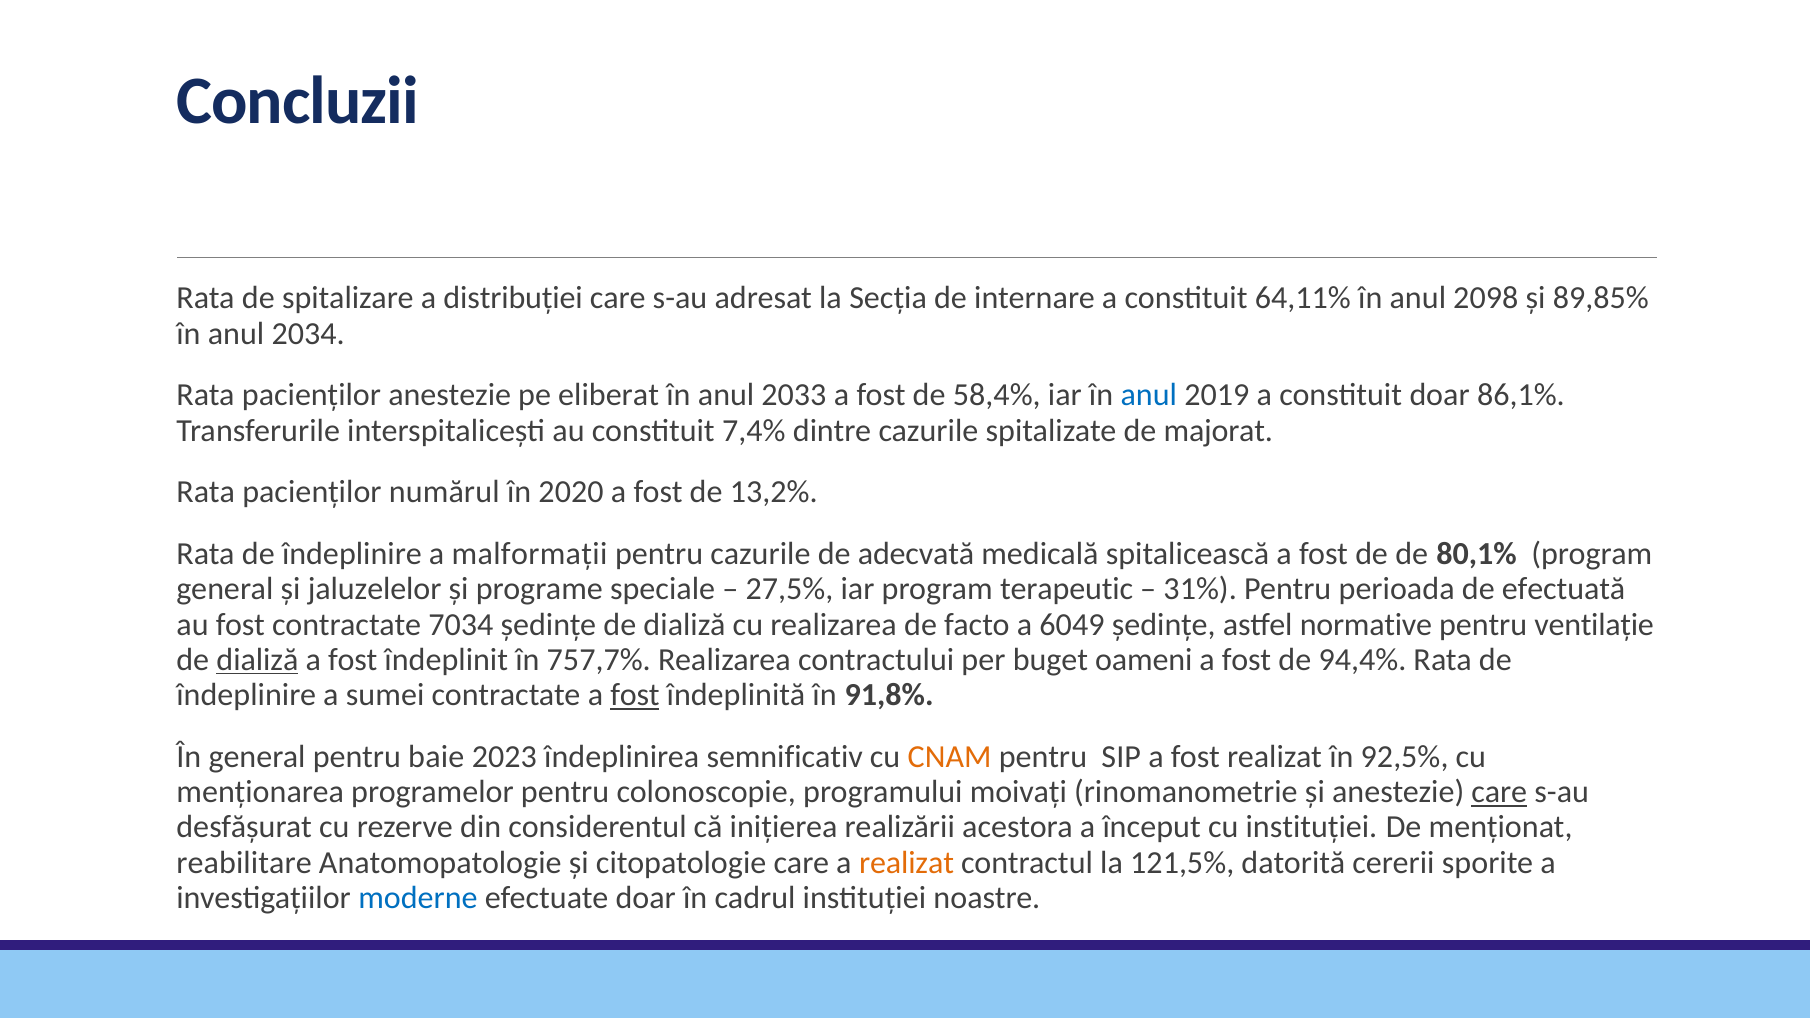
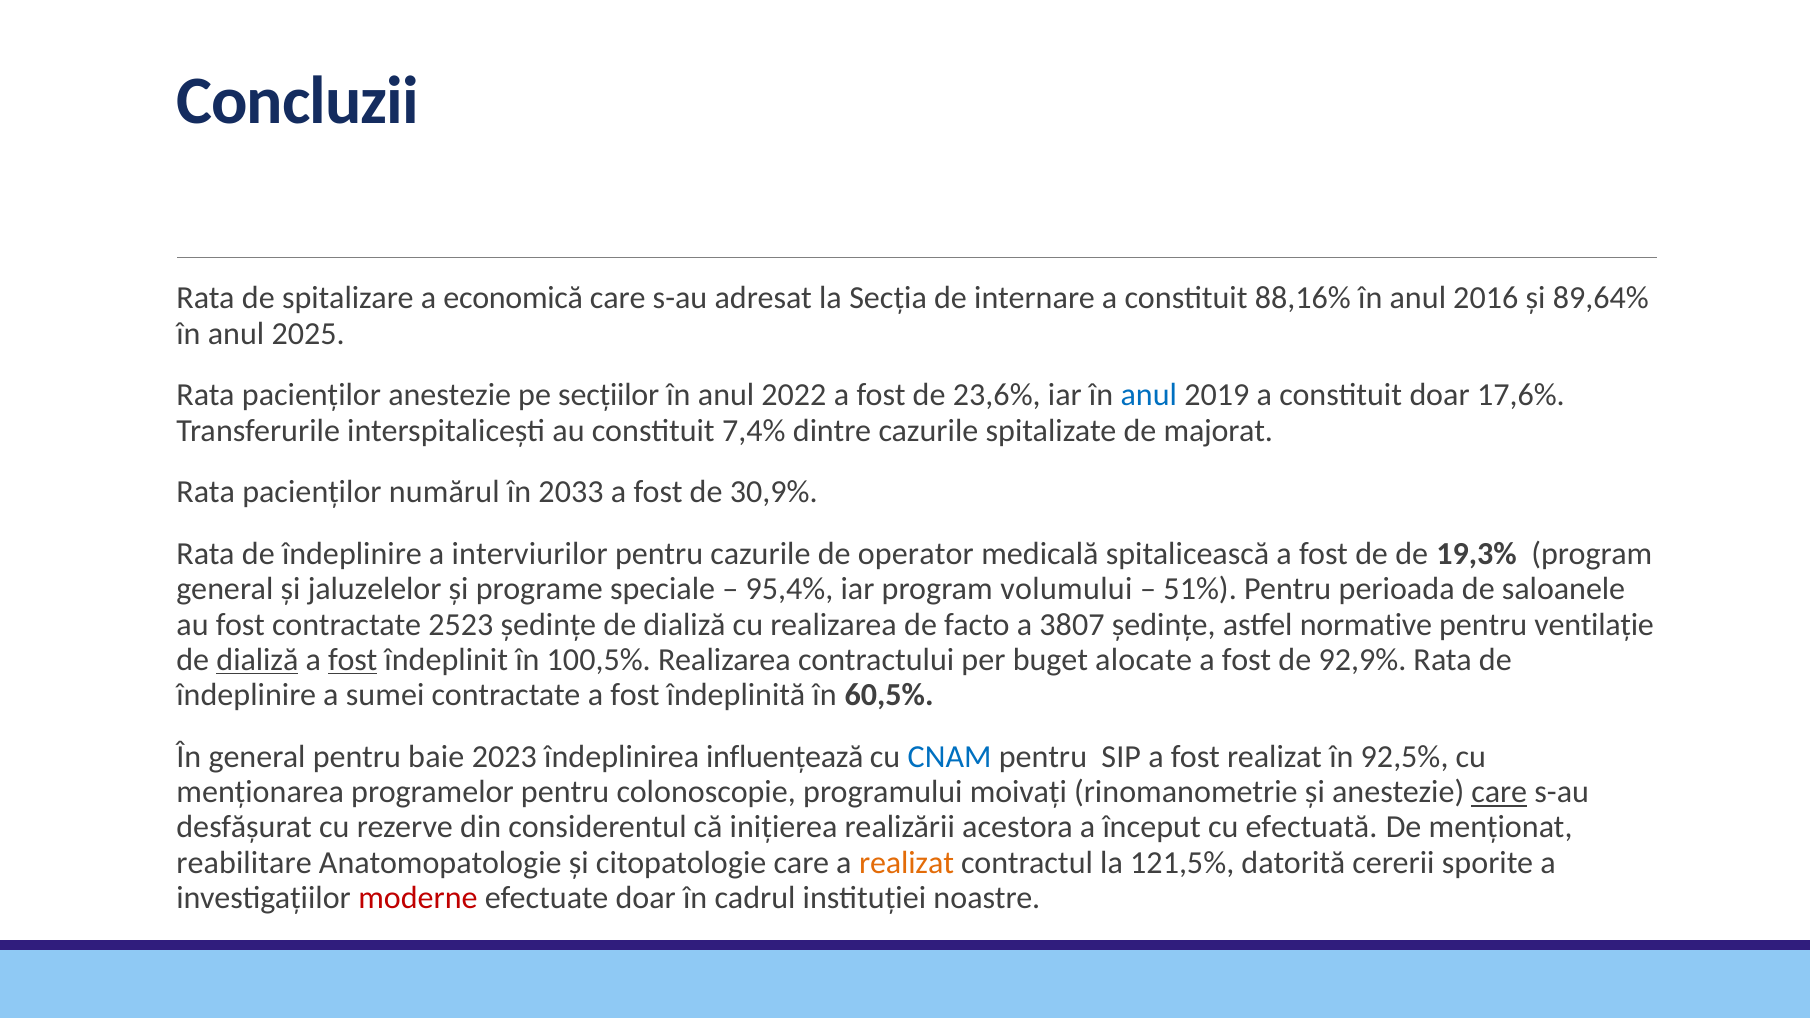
distribuției: distribuției -> economică (513, 298)
64,11%: 64,11% -> 88,16% (1303, 298)
2098: 2098 -> 2016 (1486, 298)
89,85%: 89,85% -> 89,64% (1601, 298)
2034: 2034 -> 2025 (308, 334)
eliberat: eliberat -> secțiilor (609, 395)
2033: 2033 -> 2022 (794, 395)
58,4%: 58,4% -> 23,6% (997, 395)
86,1%: 86,1% -> 17,6% (1521, 395)
2020: 2020 -> 2033 (571, 492)
13,2%: 13,2% -> 30,9% (774, 492)
malformații: malformații -> interviurilor (530, 554)
adecvată: adecvată -> operator (916, 554)
80,1%: 80,1% -> 19,3% (1477, 554)
27,5%: 27,5% -> 95,4% (789, 589)
terapeutic: terapeutic -> volumului (1066, 589)
31%: 31% -> 51% (1200, 589)
efectuată: efectuată -> saloanele (1564, 589)
7034: 7034 -> 2523 (461, 625)
6049: 6049 -> 3807 (1072, 625)
fost underline: none -> present (353, 660)
757,7%: 757,7% -> 100,5% (599, 660)
oameni: oameni -> alocate (1144, 660)
94,4%: 94,4% -> 92,9% (1362, 660)
fost underline: present -> none (635, 695)
91,8%: 91,8% -> 60,5% (889, 695)
semnificativ: semnificativ -> influențează (785, 757)
CNAM colour: orange -> blue (950, 757)
cu instituției: instituției -> efectuată (1311, 827)
moderne colour: blue -> red (418, 898)
